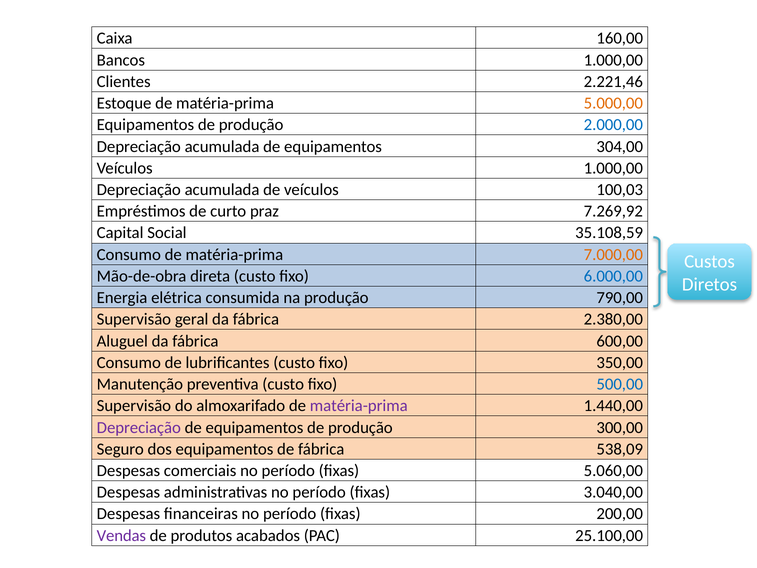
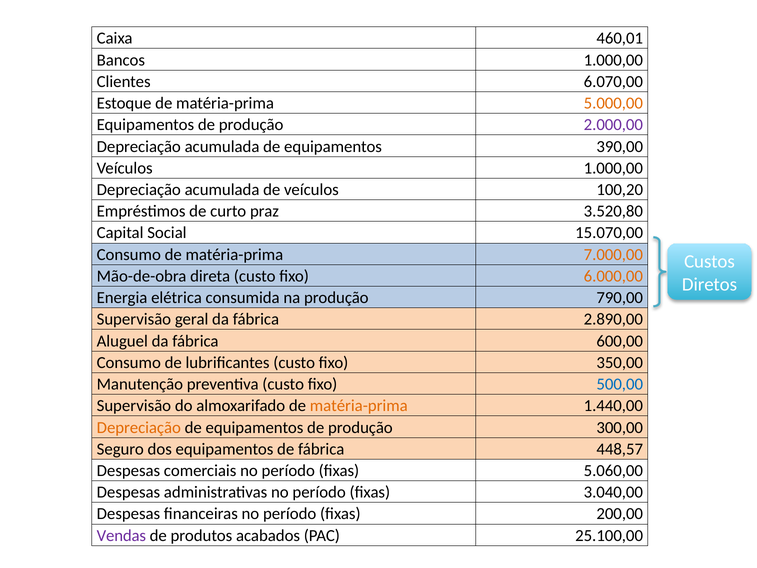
160,00: 160,00 -> 460,01 (620, 38)
2.221,46: 2.221,46 -> 6.070,00 (613, 82)
2.000,00 colour: blue -> purple (613, 125)
304,00: 304,00 -> 390,00 (620, 146)
100,03: 100,03 -> 100,20 (620, 190)
7.269,92: 7.269,92 -> 3.520,80 (613, 211)
35.108,59: 35.108,59 -> 15.070,00 (609, 233)
6.000,00 colour: blue -> orange (613, 276)
2.380,00: 2.380,00 -> 2.890,00 (613, 319)
matéria-prima colour: purple -> orange (359, 406)
Depreciação colour: purple -> orange (139, 427)
538,09: 538,09 -> 448,57 (620, 449)
